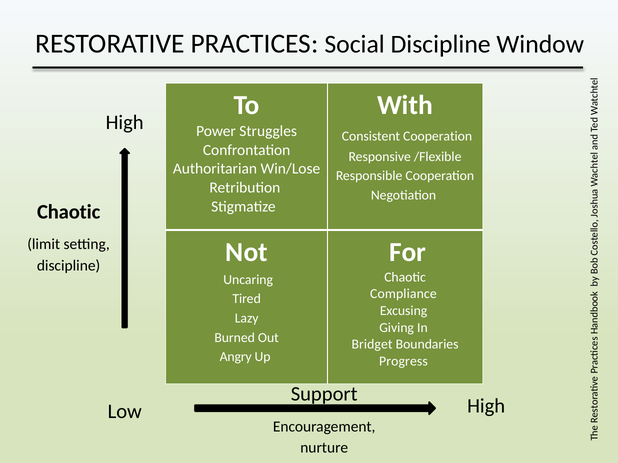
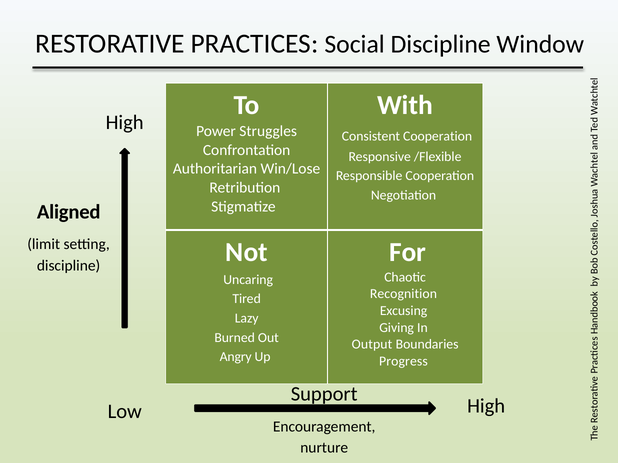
Chaotic: Chaotic -> Aligned (69, 212)
Compliance: Compliance -> Recognition (403, 294)
Bridget: Bridget -> Output (372, 345)
